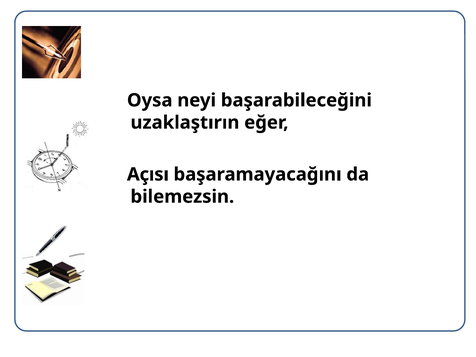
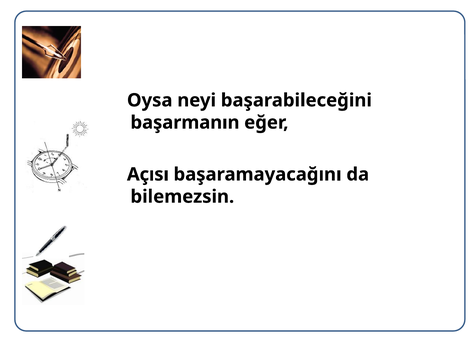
uzaklaştırın: uzaklaştırın -> başarmanın (185, 123)
